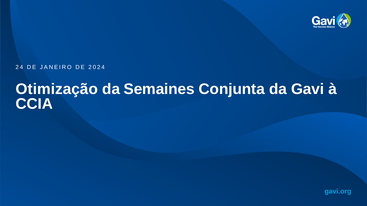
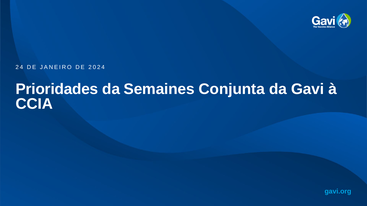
Otimização: Otimização -> Prioridades (57, 89)
